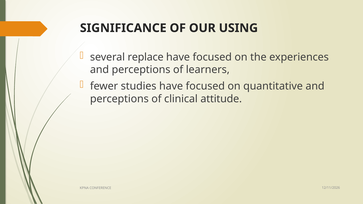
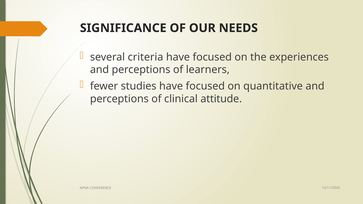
USING: USING -> NEEDS (238, 28)
replace: replace -> criteria (146, 57)
